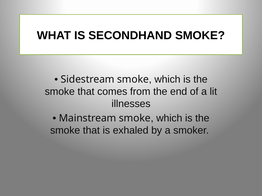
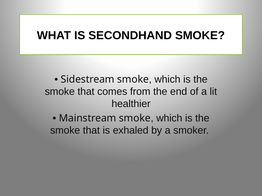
illnesses: illnesses -> healthier (131, 104)
